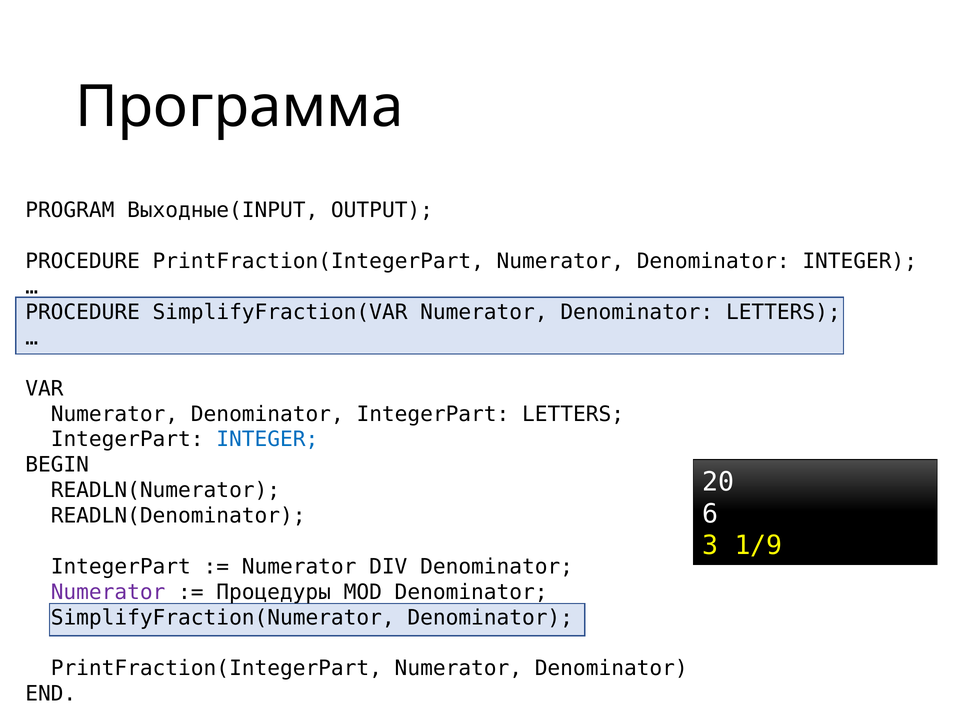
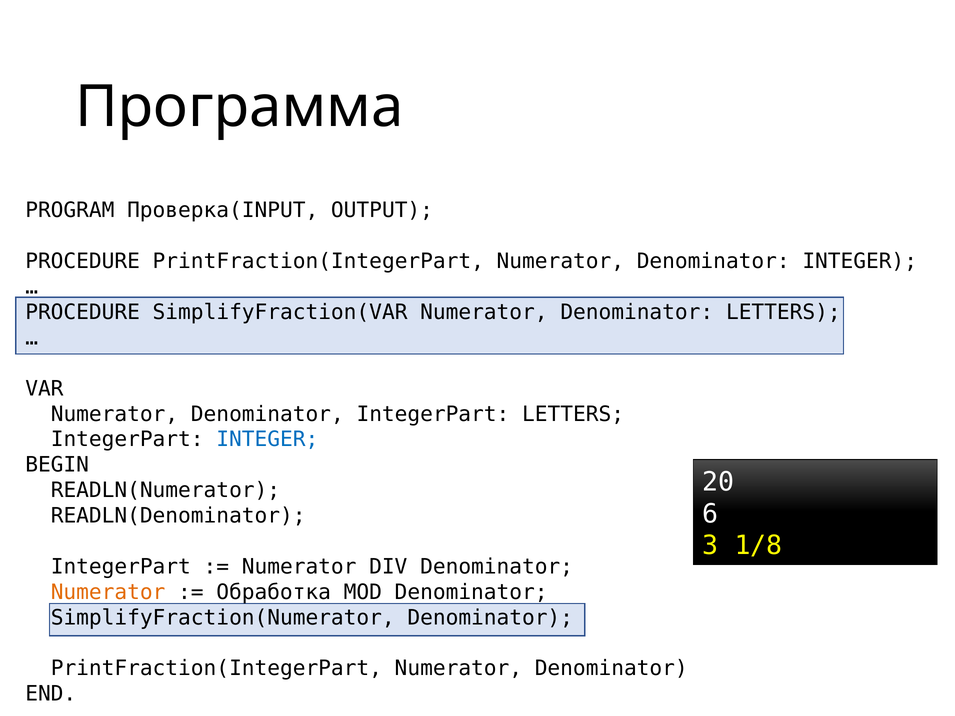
Выходные(INPUT: Выходные(INPUT -> Проверка(INPUT (223, 211)
1/9: 1/9 -> 1/8 (758, 546)
Numerator colour: purple -> orange (108, 592)
Процедуры: Процедуры -> Обработка (274, 592)
